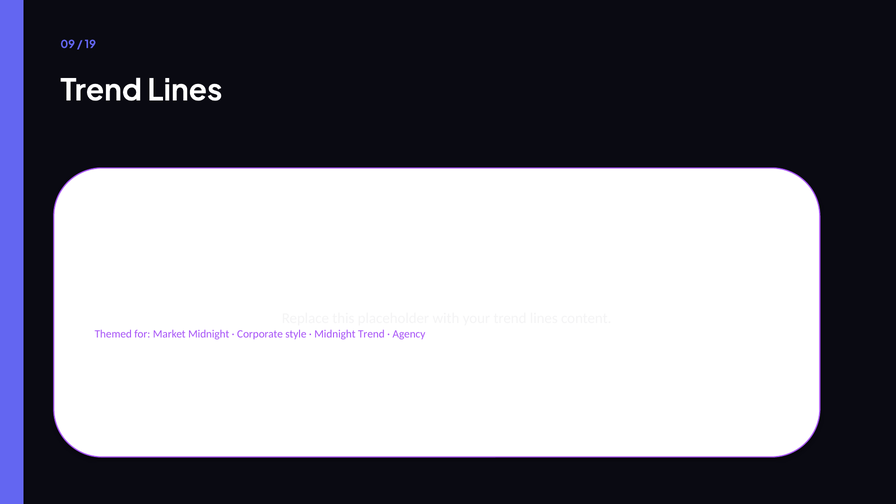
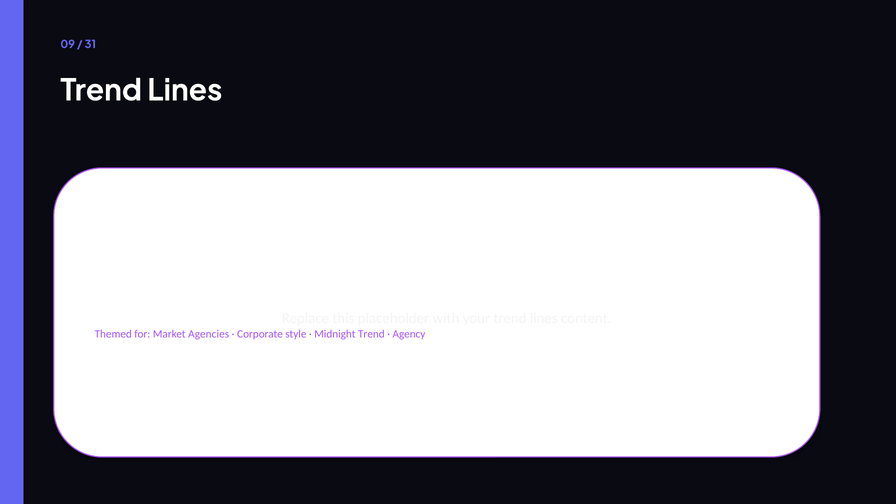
19: 19 -> 31 (90, 44)
Market Midnight: Midnight -> Agencies (209, 334)
